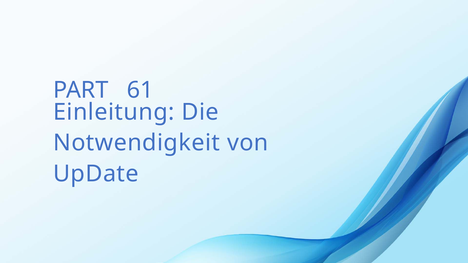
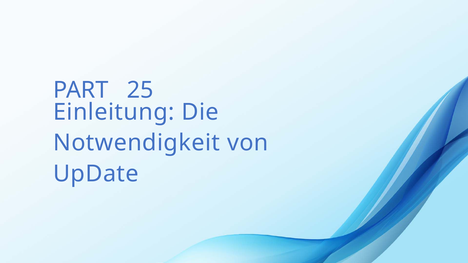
61: 61 -> 25 (140, 90)
